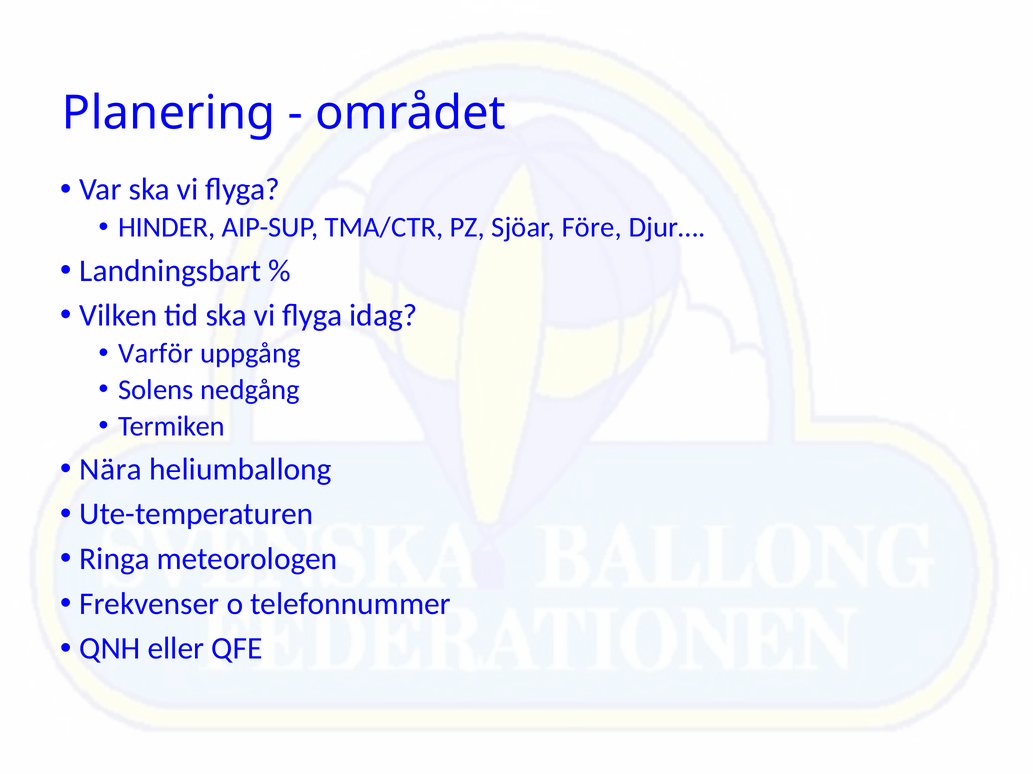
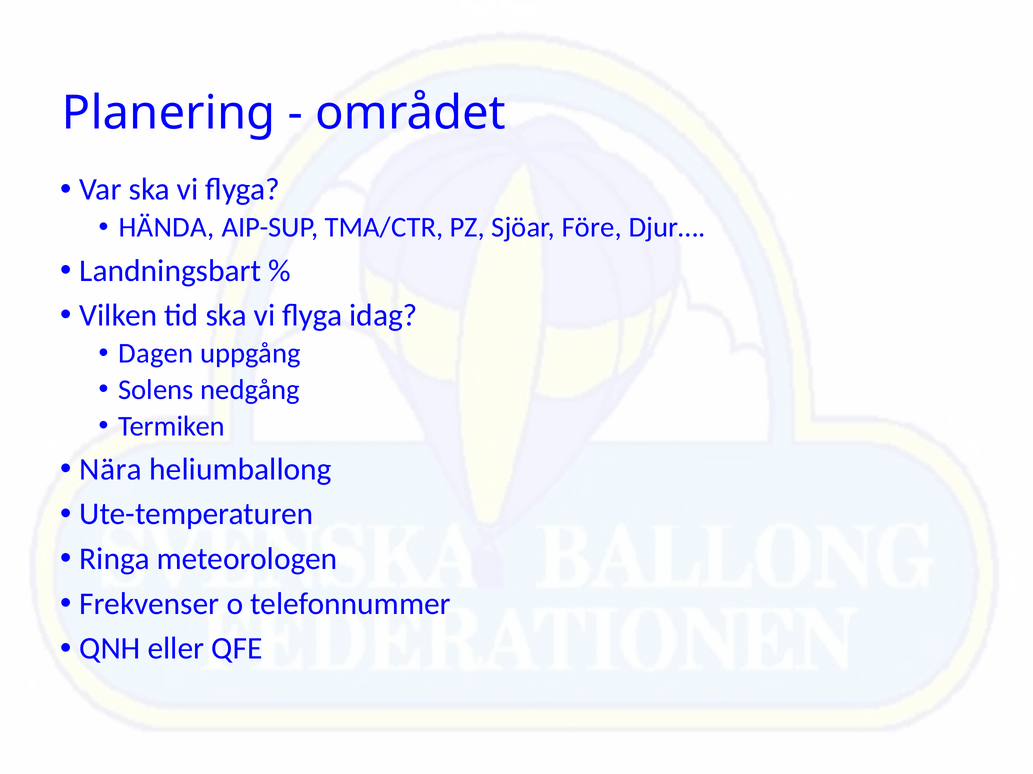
HINDER: HINDER -> HÄNDA (166, 228)
Varför: Varför -> Dagen (156, 354)
